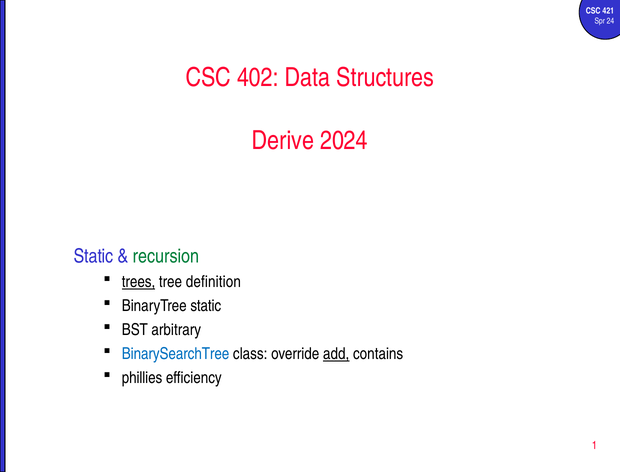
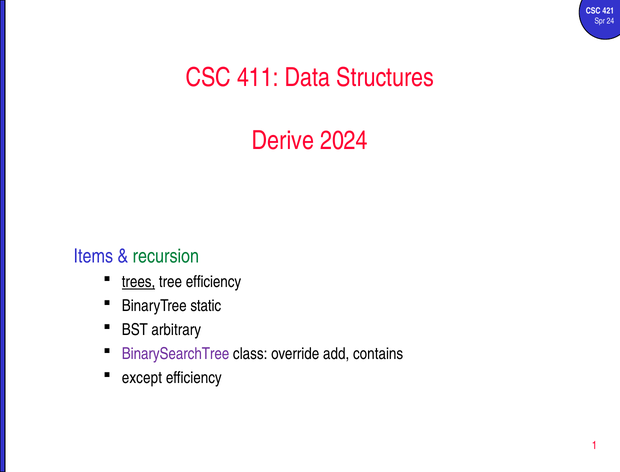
402: 402 -> 411 (258, 78)
Static: Static -> Items (94, 257)
tree definition: definition -> efficiency (213, 282)
BinarySearchTree colour: blue -> purple (176, 354)
add underline: present -> none (336, 354)
phillies: phillies -> except (142, 378)
